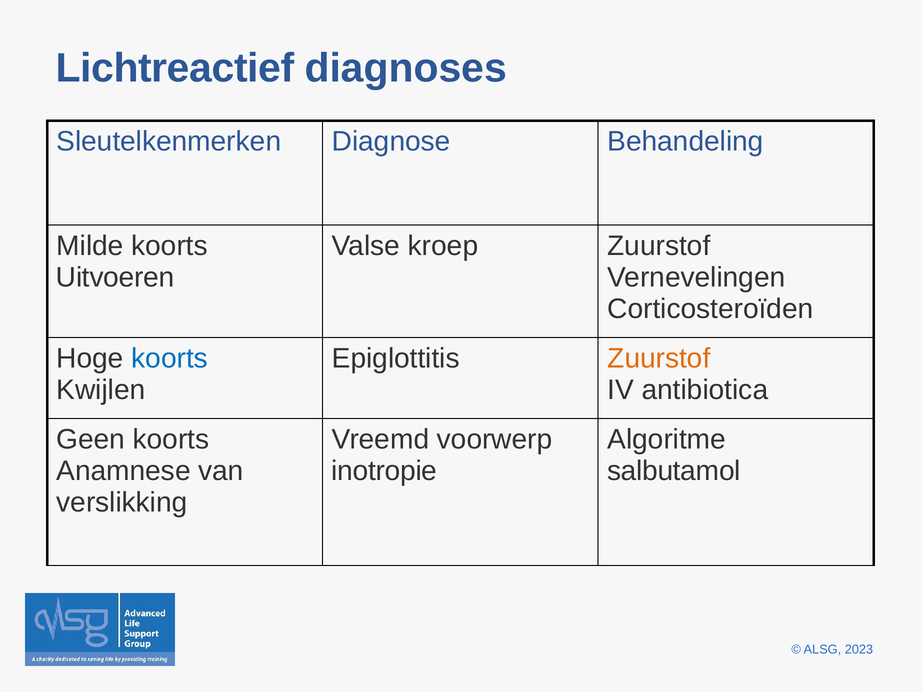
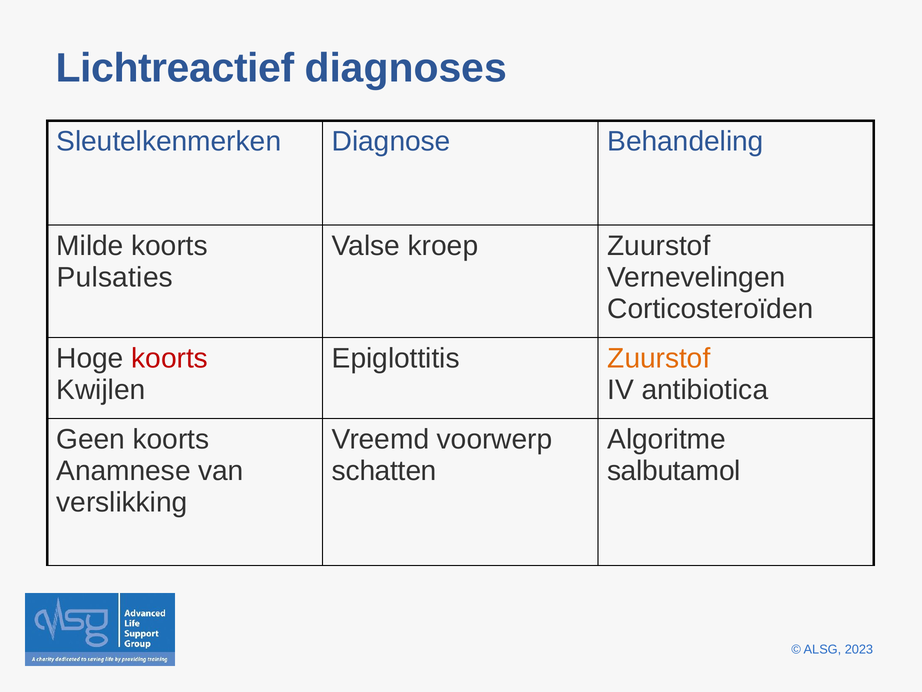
Uitvoeren: Uitvoeren -> Pulsaties (115, 277)
koorts colour: blue -> red (170, 358)
inotropie: inotropie -> schatten (384, 471)
